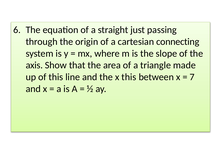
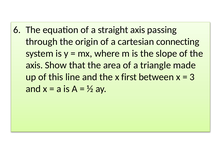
straight just: just -> axis (138, 30)
x this: this -> first (129, 77)
7: 7 -> 3 (192, 77)
